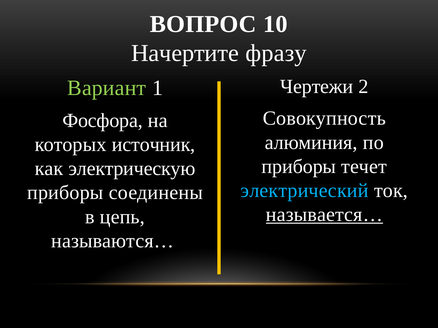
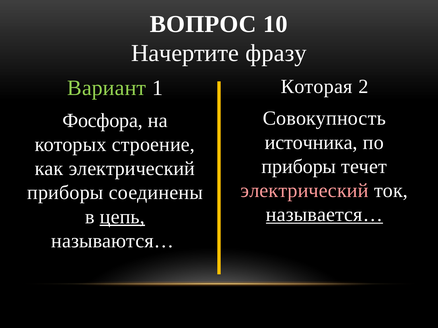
Чертежи: Чертежи -> Которая (317, 87)
алюминия: алюминия -> источника (311, 143)
источник: источник -> строение (153, 145)
как электрическую: электрическую -> электрический (132, 169)
электрический colour: light blue -> pink (305, 191)
цепь underline: none -> present (122, 217)
